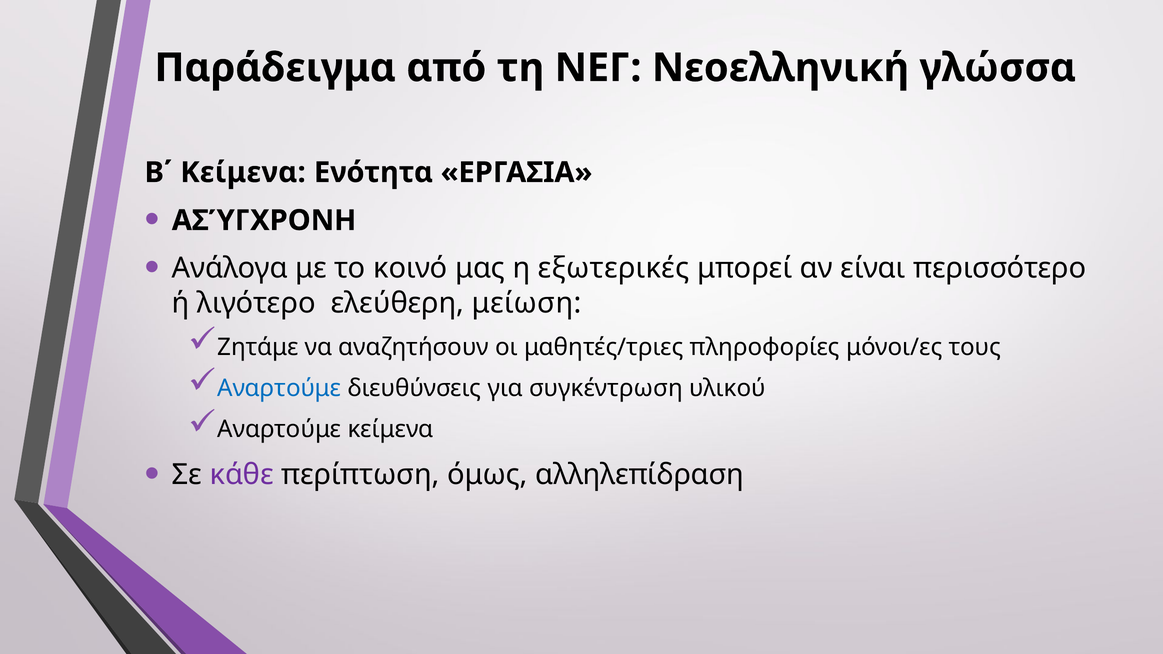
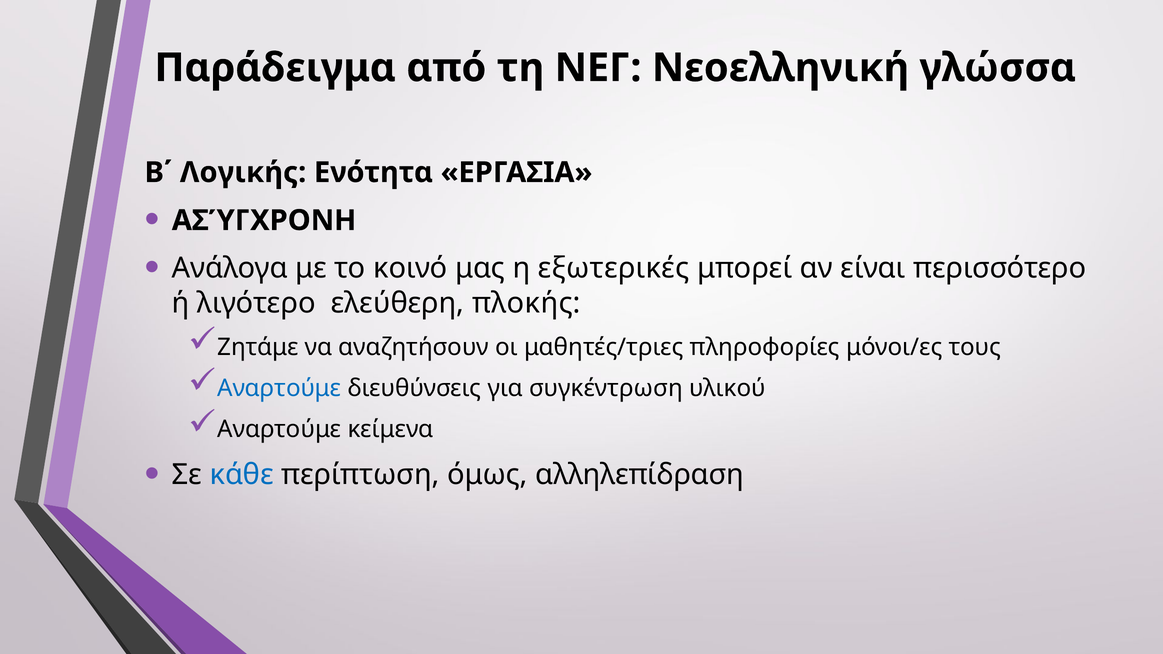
Β΄ Κείμενα: Κείμενα -> Λογικής (243, 173)
μείωση: μείωση -> πλοκής (526, 303)
κάθε colour: purple -> blue (242, 475)
